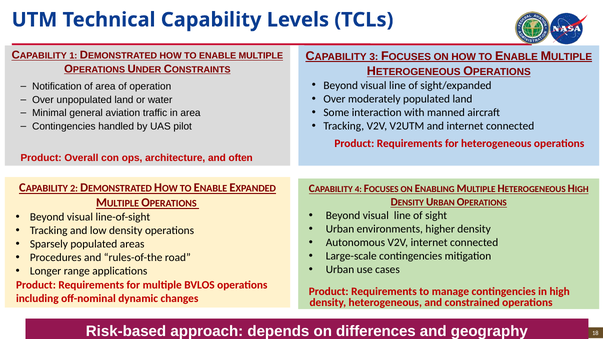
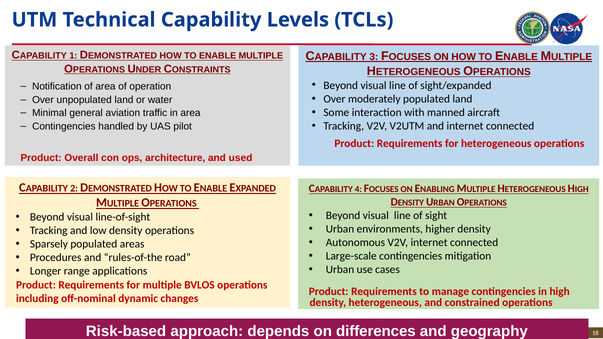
often: often -> used (241, 158)
